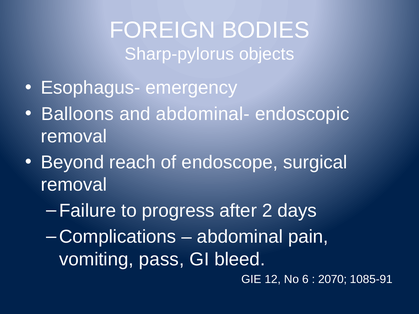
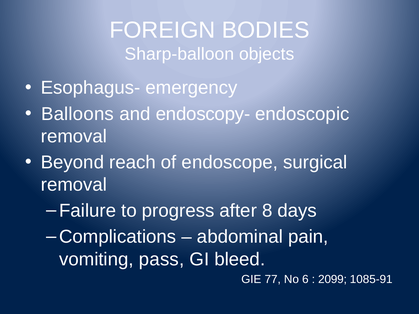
Sharp-pylorus: Sharp-pylorus -> Sharp-balloon (179, 54)
abdominal-: abdominal- -> endoscopy- (203, 114)
2: 2 -> 8 (267, 211)
12: 12 -> 77 (273, 279)
2070: 2070 -> 2099 (332, 279)
